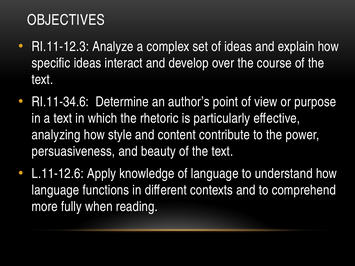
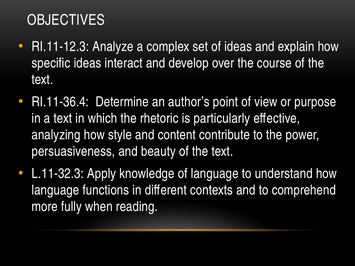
RI.11-34.6: RI.11-34.6 -> RI.11-36.4 (60, 102)
L.11-12.6: L.11-12.6 -> L.11-32.3 (58, 174)
